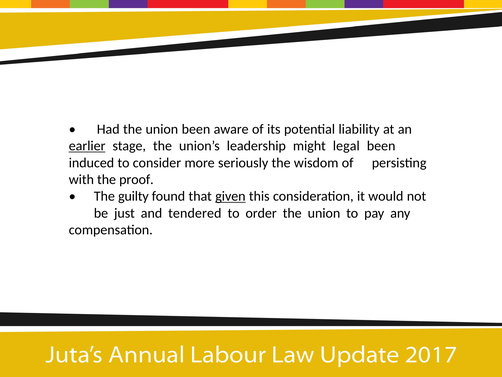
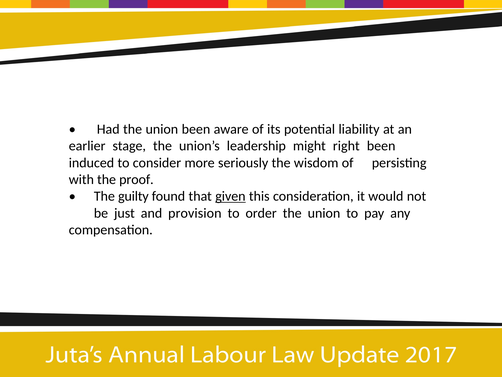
earlier underline: present -> none (87, 146)
legal: legal -> right (346, 146)
tendered: tendered -> provision (195, 213)
